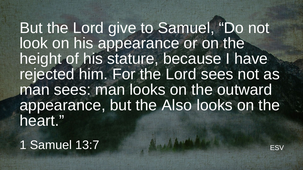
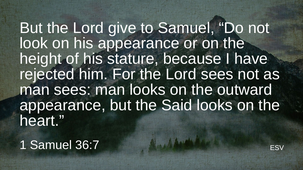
Also: Also -> Said (177, 106)
13:7: 13:7 -> 36:7 (87, 145)
